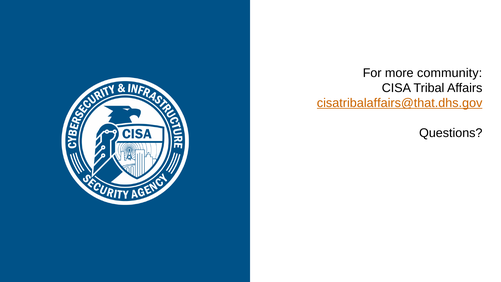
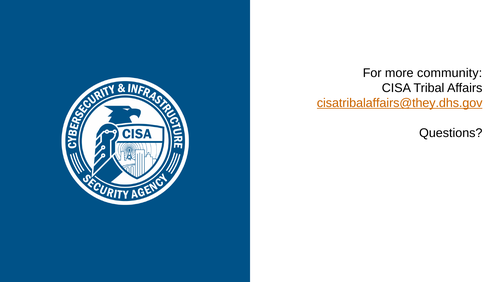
cisatribalaffairs@that.dhs.gov: cisatribalaffairs@that.dhs.gov -> cisatribalaffairs@they.dhs.gov (400, 103)
